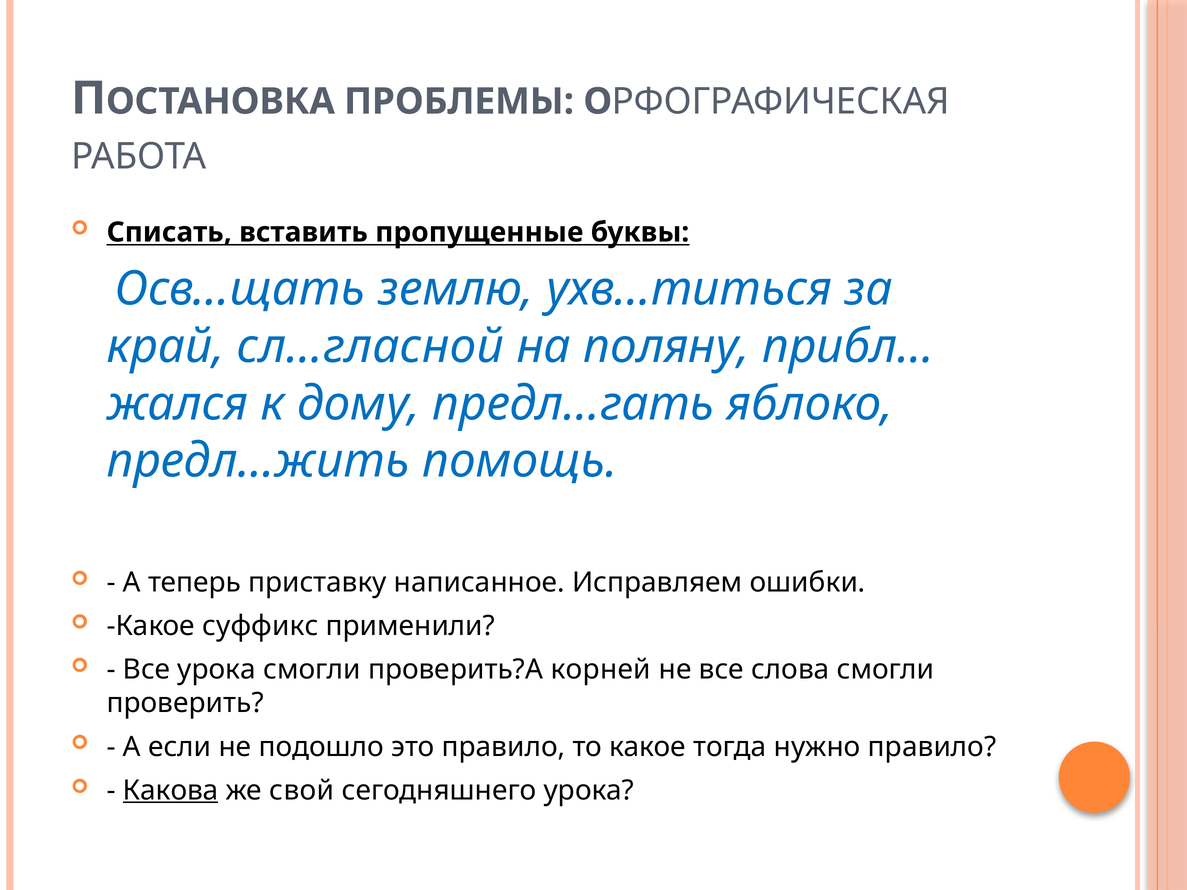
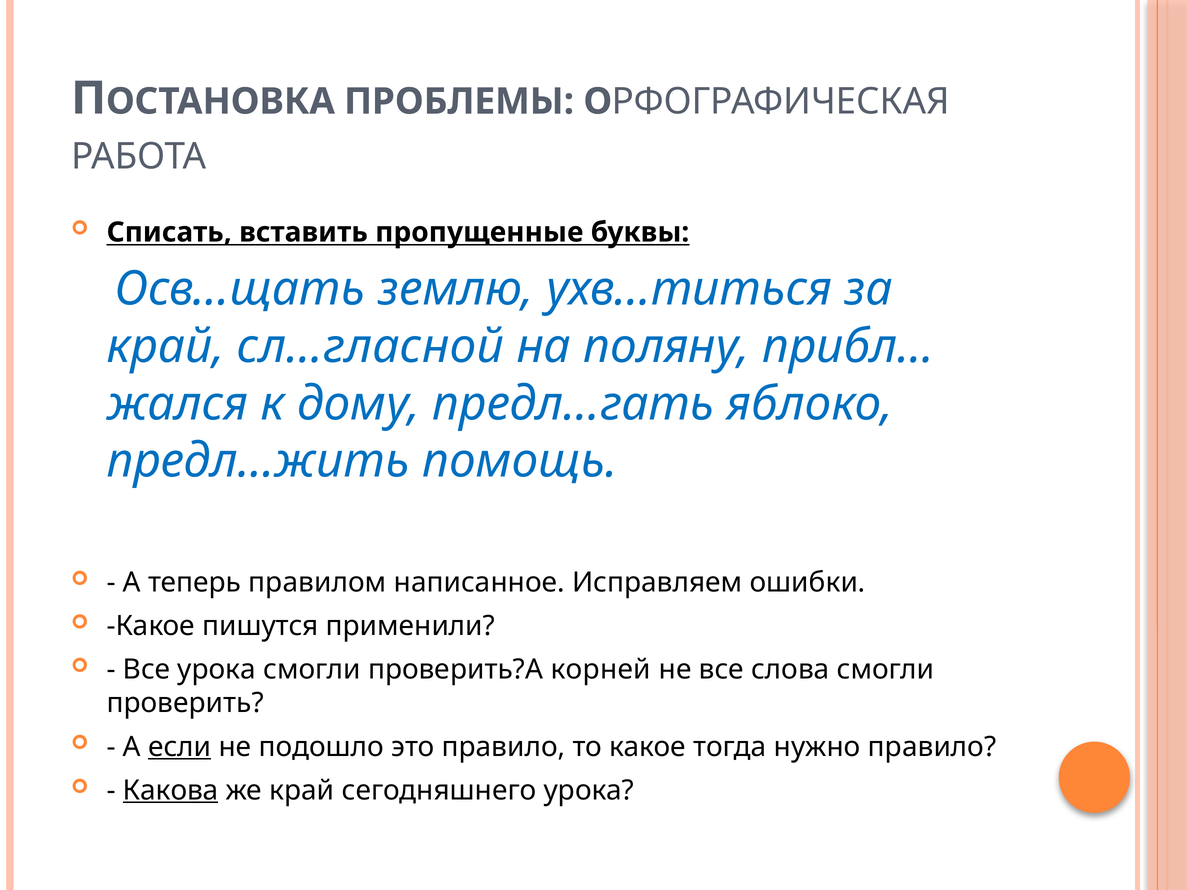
приставку: приставку -> правилом (317, 583)
суффикс: суффикс -> пишутся (260, 626)
если underline: none -> present (180, 747)
же свой: свой -> край (302, 791)
